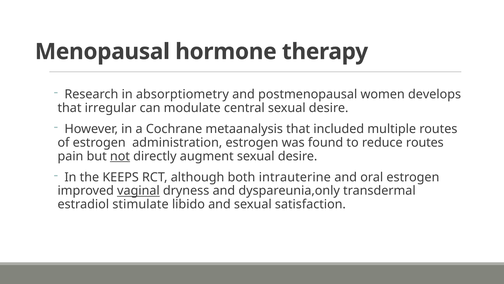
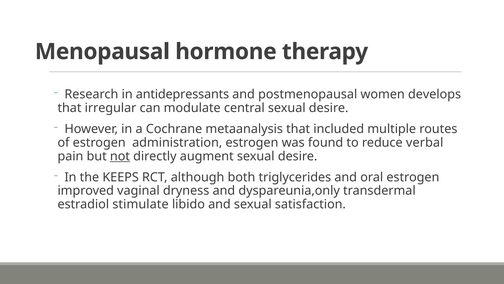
absorptiometry: absorptiometry -> antidepressants (182, 94)
reduce routes: routes -> verbal (425, 142)
intrauterine: intrauterine -> triglycerides (295, 177)
vaginal underline: present -> none (138, 190)
